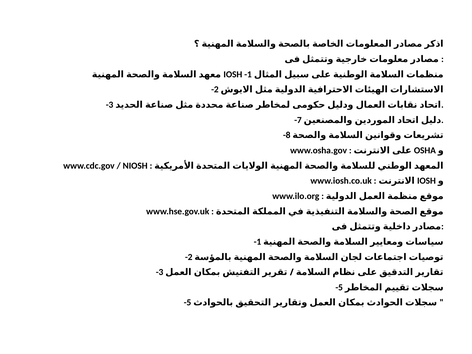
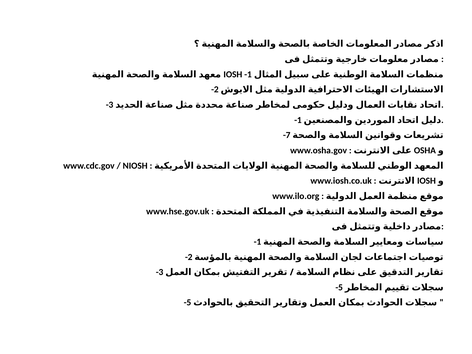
-7: -7 -> -1 (298, 120)
-8: -8 -> -7 (287, 135)
